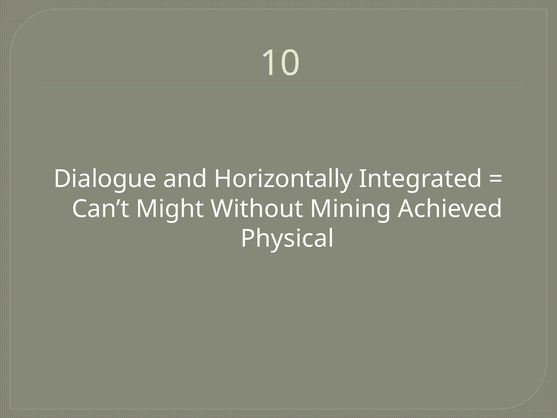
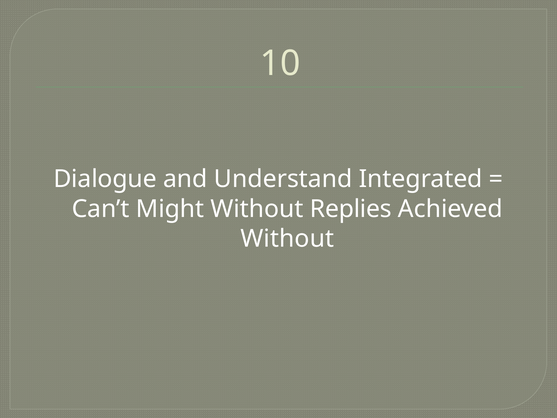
Horizontally: Horizontally -> Understand (283, 179)
Mining: Mining -> Replies (351, 209)
Physical: Physical -> Without (287, 238)
